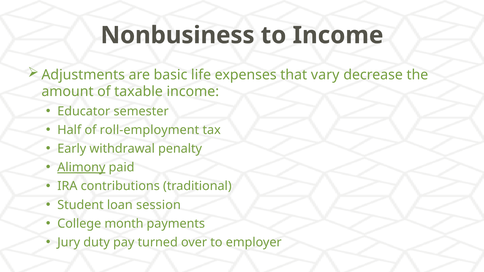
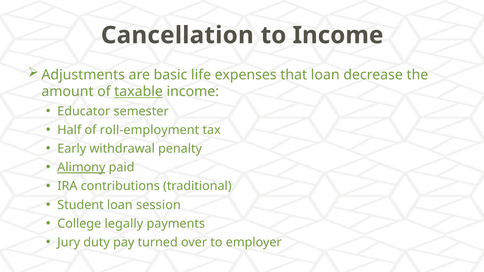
Nonbusiness: Nonbusiness -> Cancellation (177, 35)
that vary: vary -> loan (325, 75)
taxable underline: none -> present (139, 92)
month: month -> legally (124, 224)
